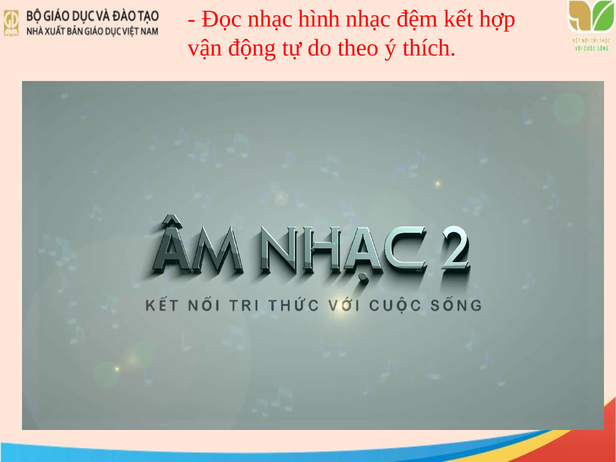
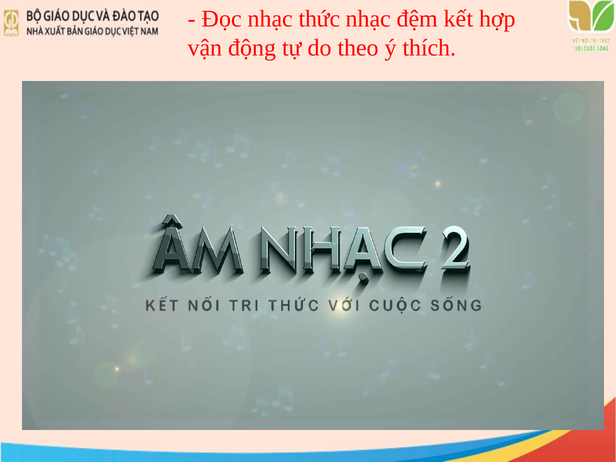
hình: hình -> thức (319, 19)
